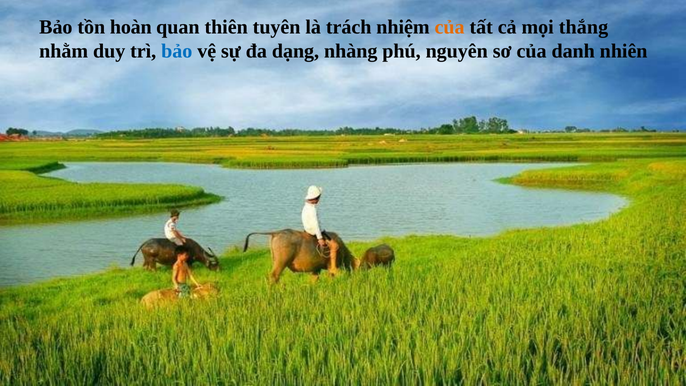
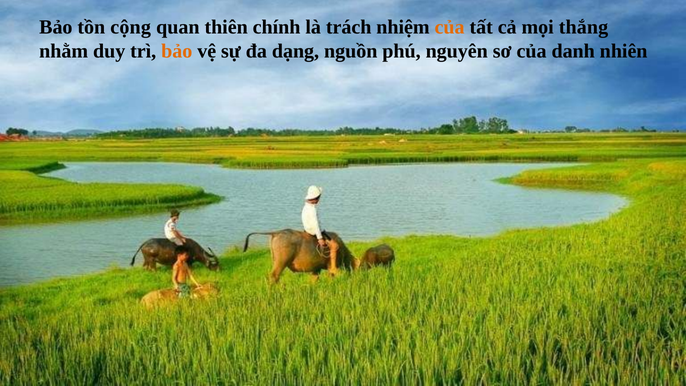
hoàn: hoàn -> cộng (131, 27)
tuyên: tuyên -> chính (277, 27)
bảo colour: blue -> orange (177, 51)
nhàng: nhàng -> nguồn (351, 51)
